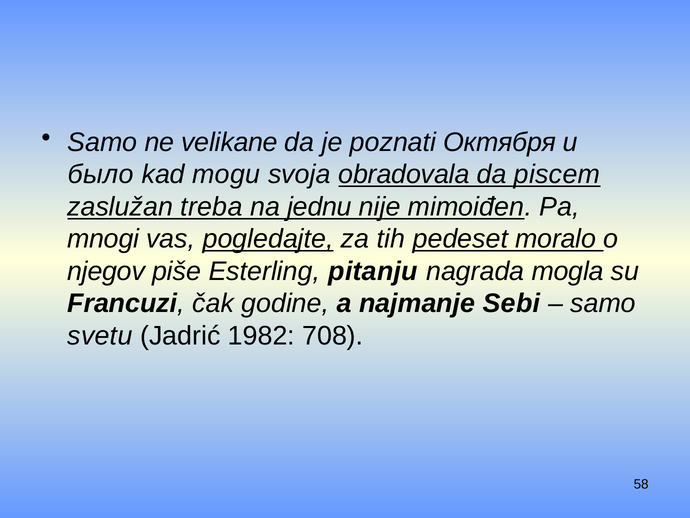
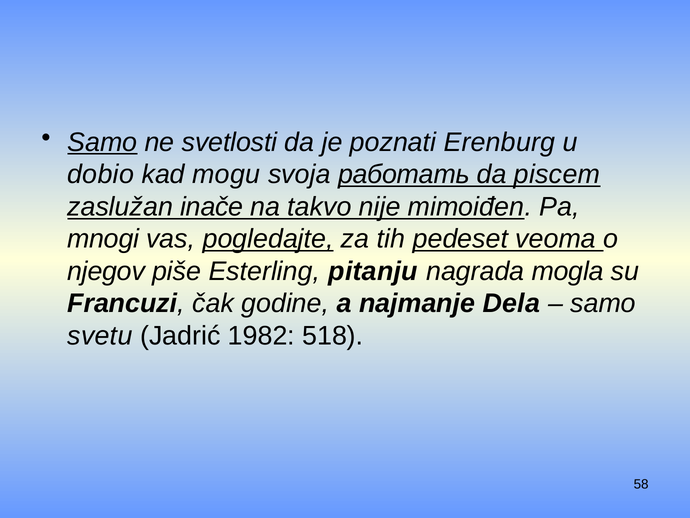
Samo underline: none -> present (102, 142)
velikane: velikane -> svetlosti (230, 142)
Октября: Октября -> Erenburg (499, 142)
было: было -> dobio (101, 174)
obradovala: obradovala -> работать (404, 174)
treba: treba -> inače (212, 207)
jednu: jednu -> takvo (319, 207)
moralo: moralo -> veoma (556, 239)
Sebi: Sebi -> Dela (511, 303)
708: 708 -> 518 (333, 335)
